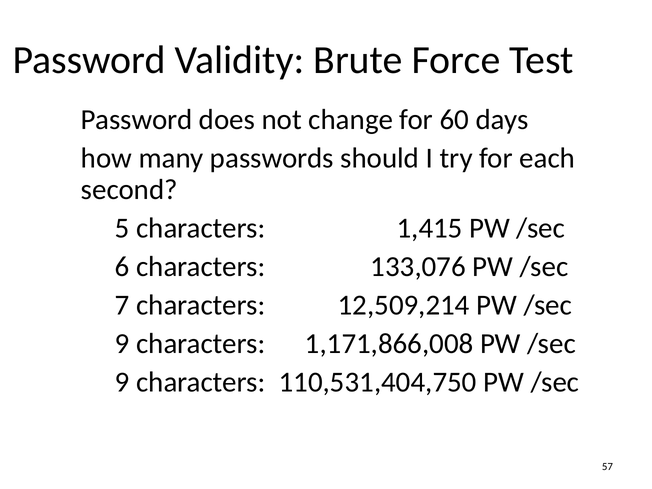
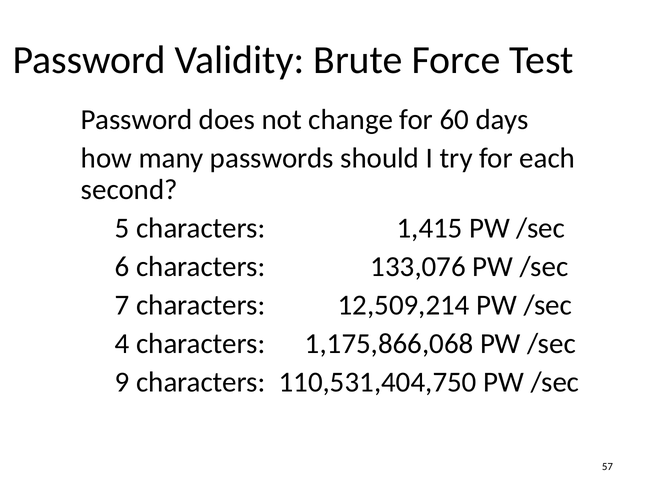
9: 9 -> 4 (122, 344)
1,171,866,008: 1,171,866,008 -> 1,175,866,068 (389, 344)
